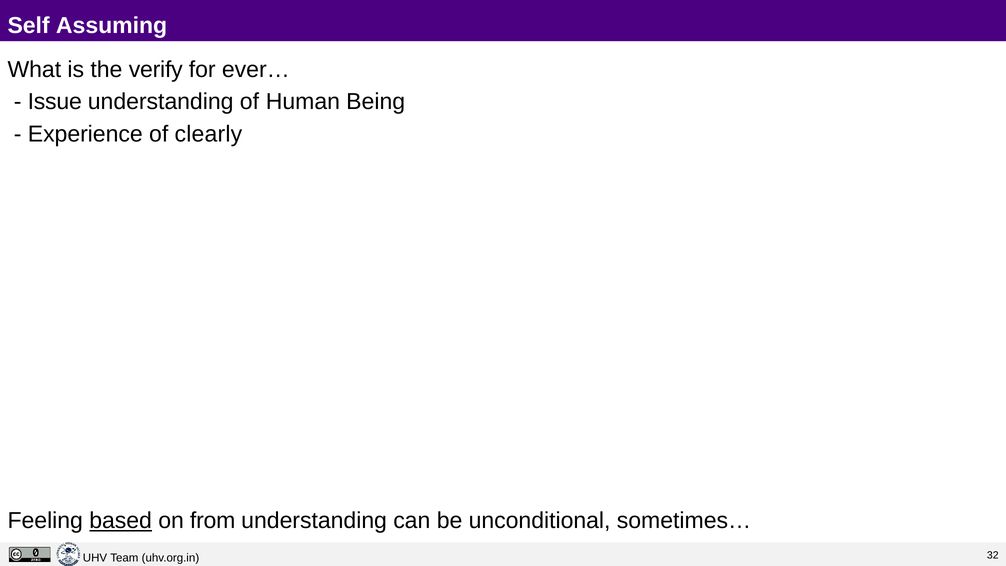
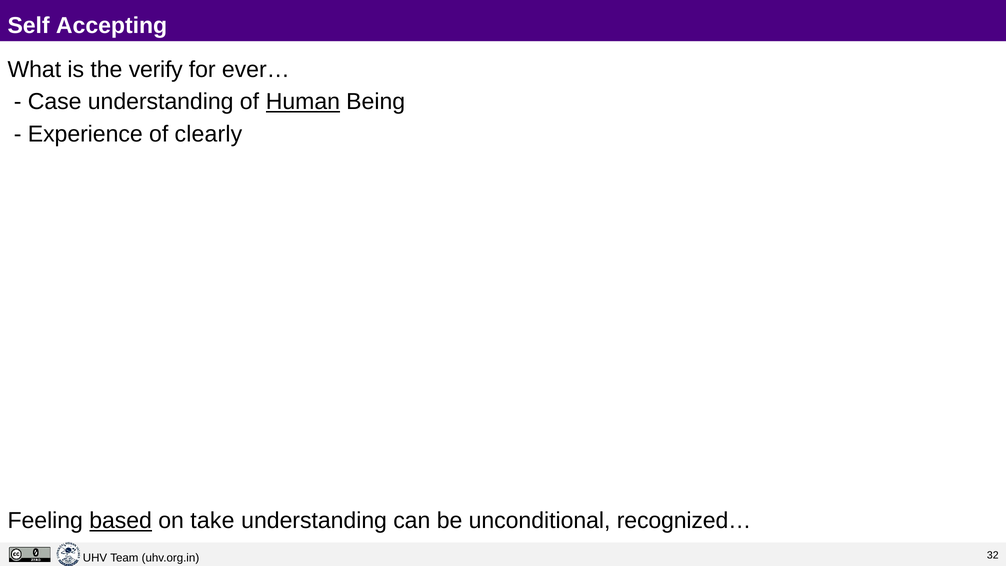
Assuming: Assuming -> Accepting (112, 26)
Issue: Issue -> Case (55, 102)
Human underline: none -> present (303, 102)
from: from -> take (212, 521)
sometimes…: sometimes… -> recognized… (684, 521)
